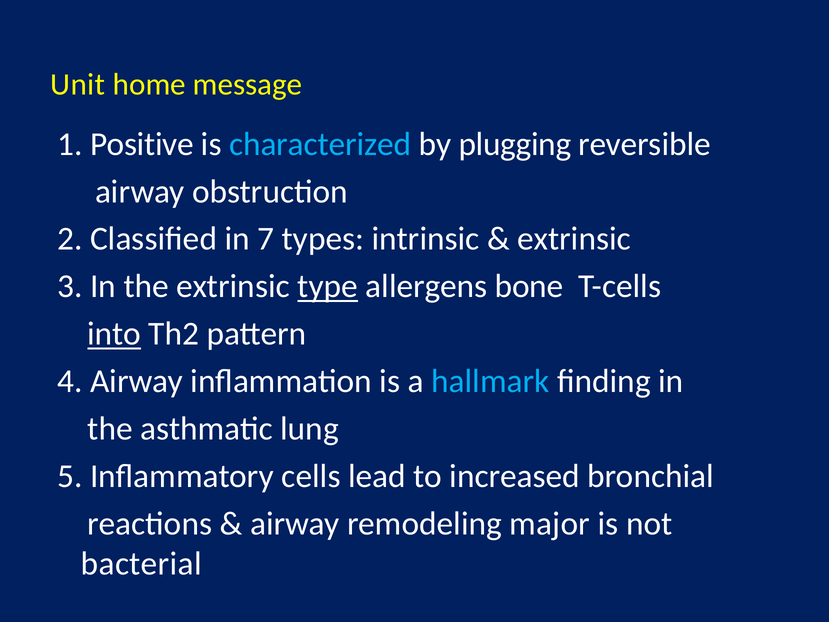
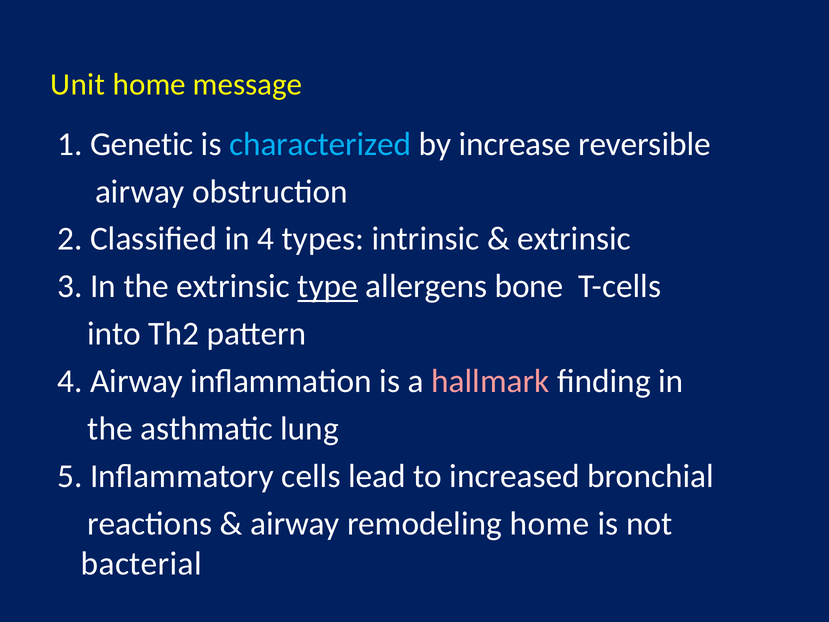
Positive: Positive -> Genetic (142, 144)
plugging: plugging -> increase (515, 144)
in 7: 7 -> 4 (266, 239)
into underline: present -> none (114, 334)
hallmark colour: light blue -> pink (490, 381)
remodeling major: major -> home (550, 524)
